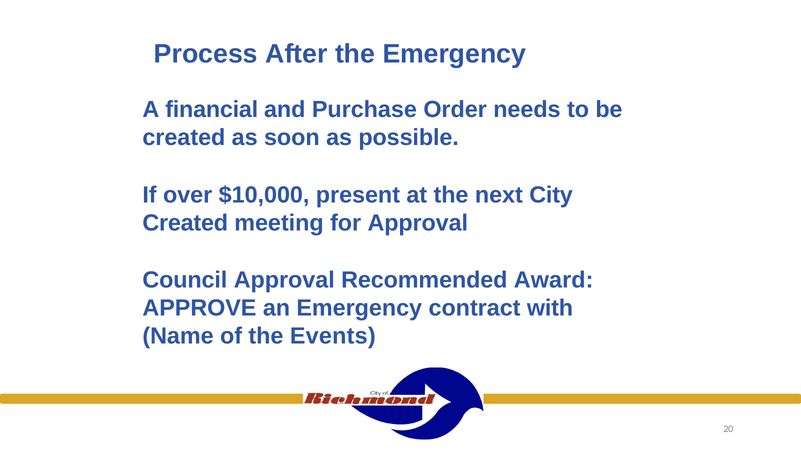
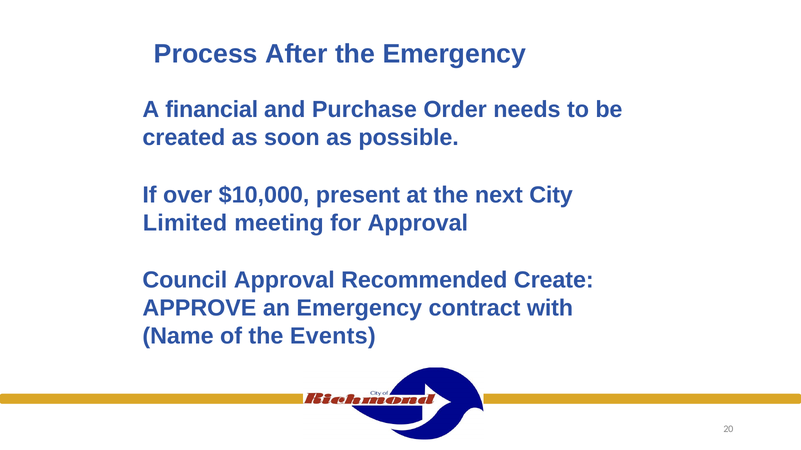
Created: Created -> Limited (185, 223)
Award: Award -> Create (554, 280)
